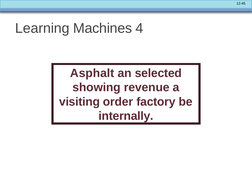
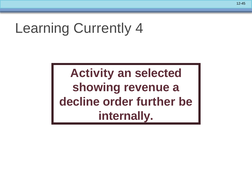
Machines: Machines -> Currently (102, 28)
Asphalt: Asphalt -> Activity (92, 73)
visiting: visiting -> decline (79, 102)
factory: factory -> further (156, 102)
